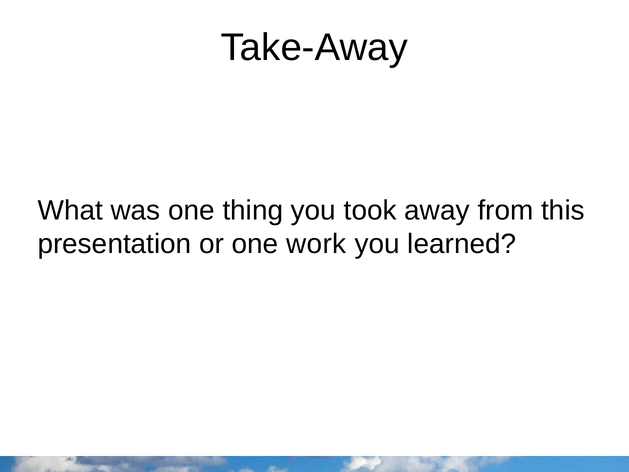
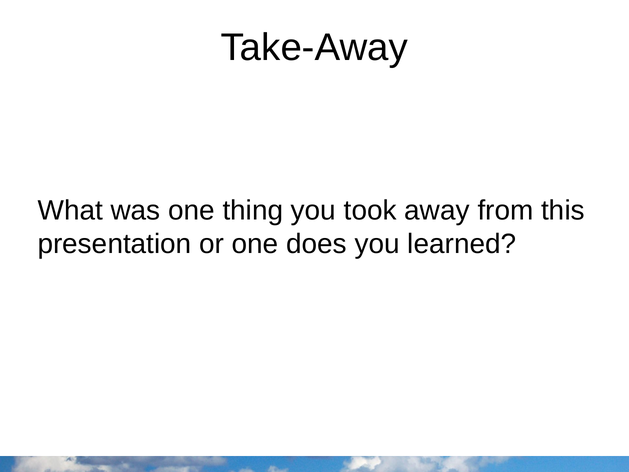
work: work -> does (317, 244)
